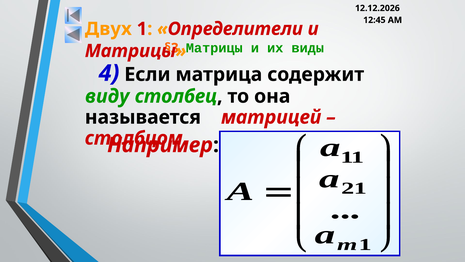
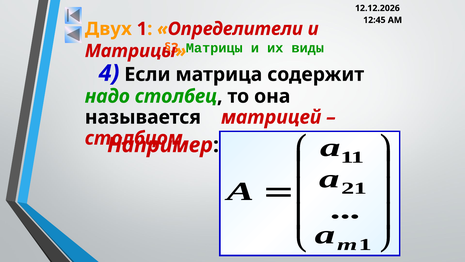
виду: виду -> надо (107, 96)
